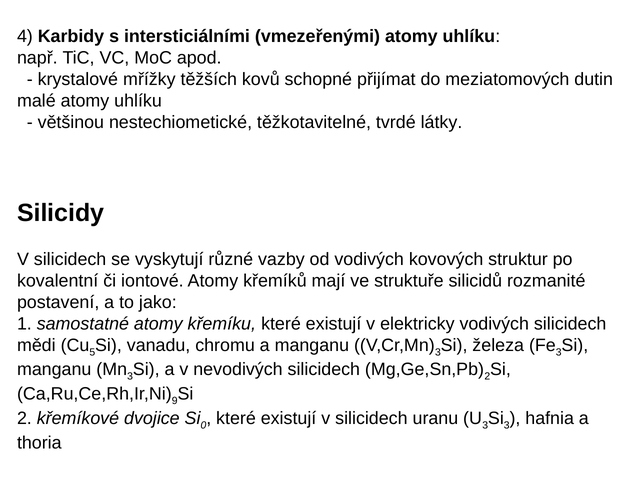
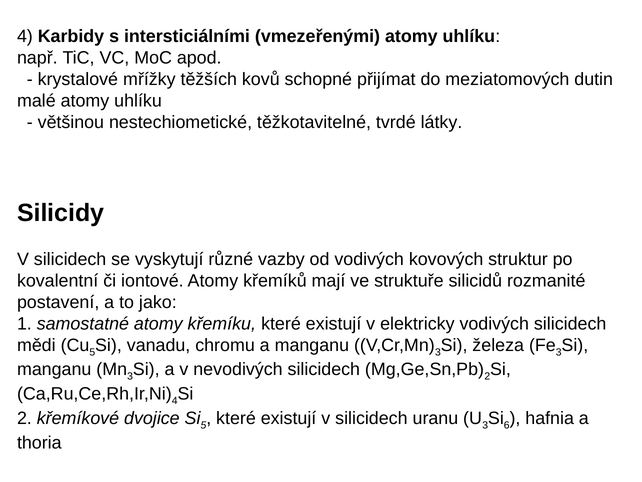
9: 9 -> 4 (175, 400)
0: 0 -> 5 (203, 425)
3: 3 -> 6 (507, 425)
